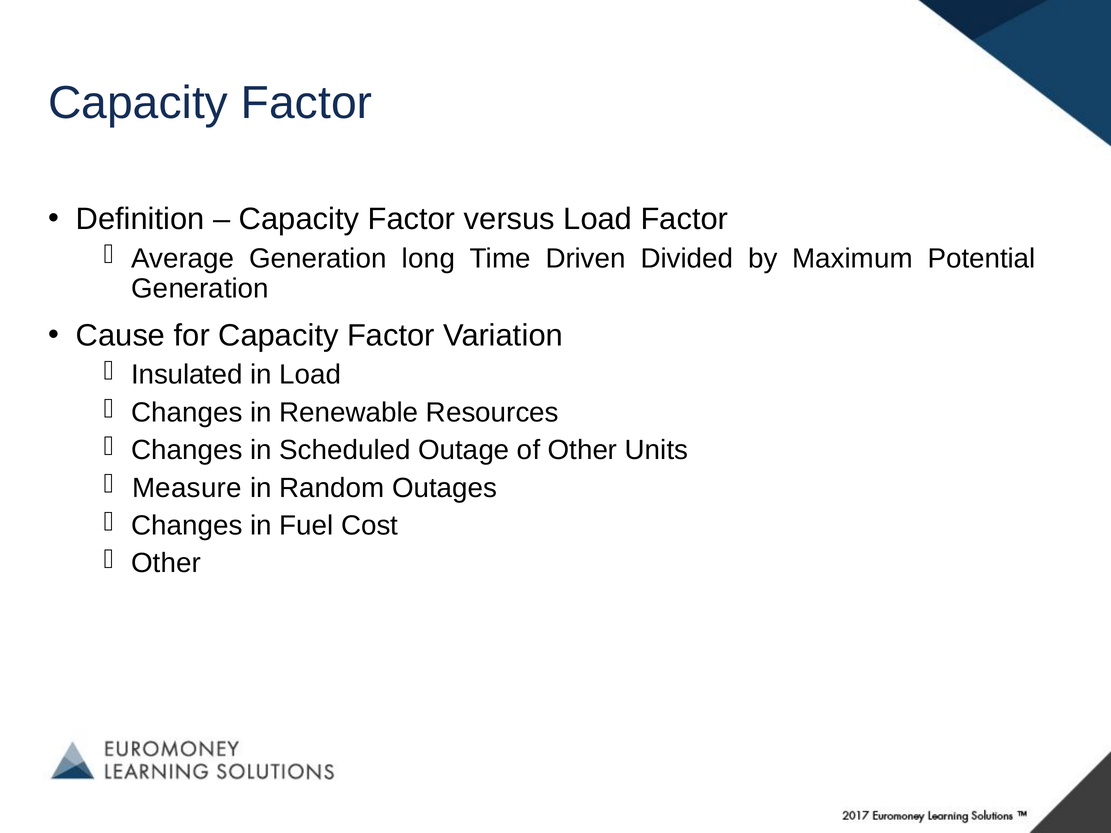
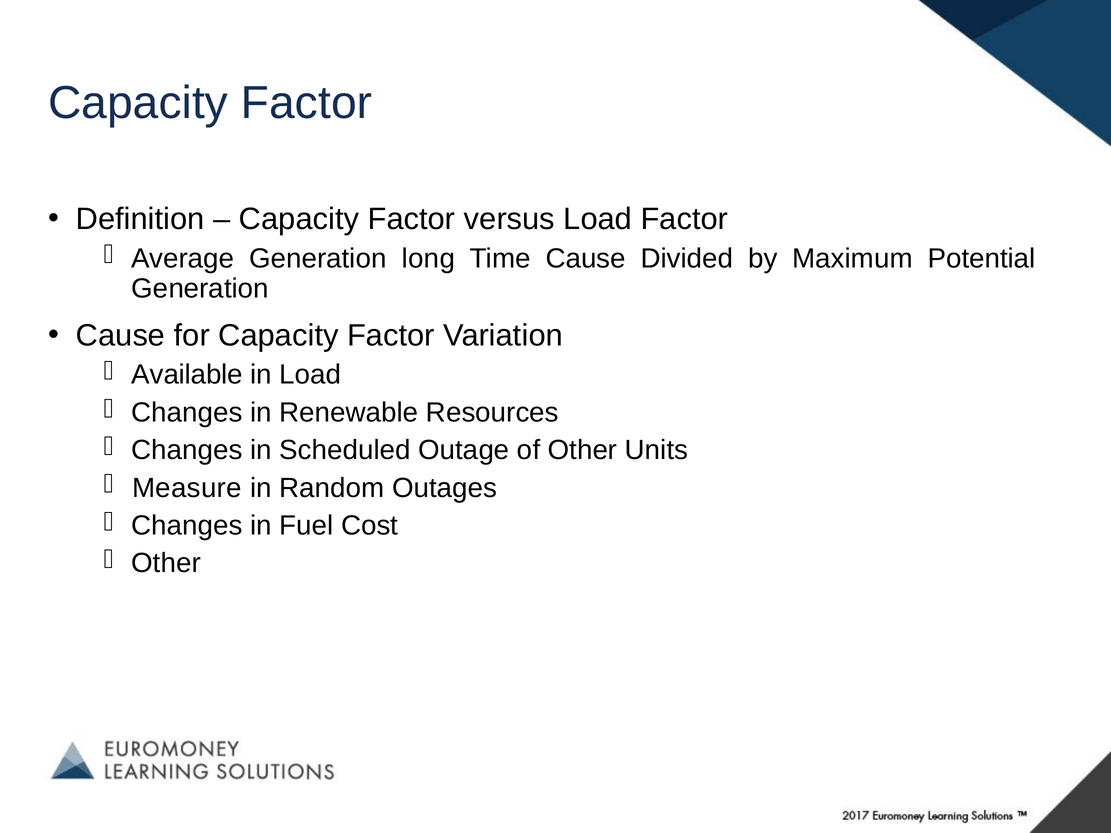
Time Driven: Driven -> Cause (586, 258)
Insulated: Insulated -> Available (187, 375)
